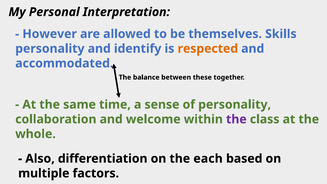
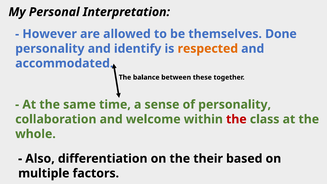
Skills: Skills -> Done (281, 34)
the colour: purple -> red (236, 119)
each: each -> their (208, 159)
